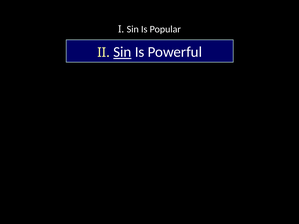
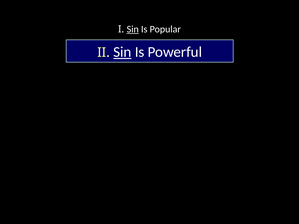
Sin underline: none -> present (133, 29)
